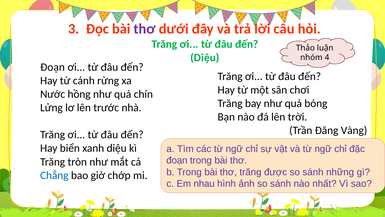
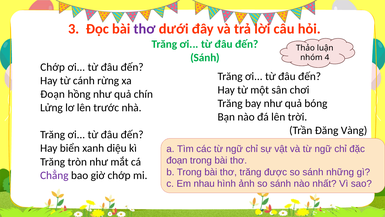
Diệu: Diệu -> Sánh (205, 58)
Đoạn: Đoạn -> Chớp (53, 67)
Nước: Nước -> Đoạn (53, 94)
Chẳng colour: blue -> purple (54, 175)
